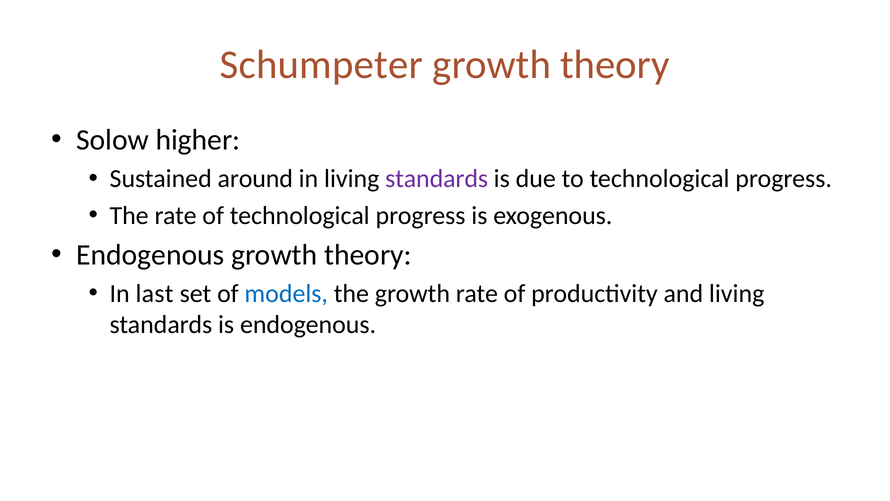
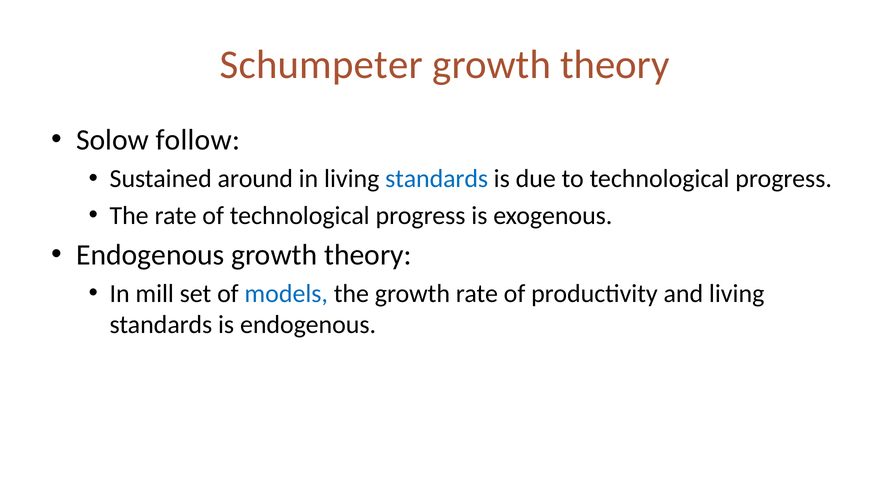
higher: higher -> follow (198, 140)
standards colour: purple -> blue (437, 179)
last: last -> mill (155, 293)
